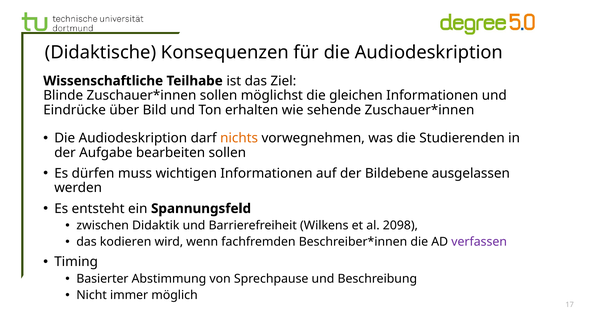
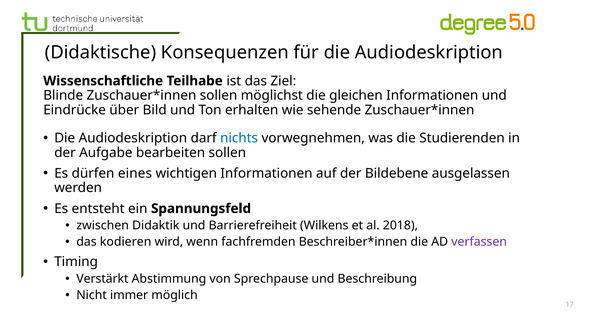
nichts colour: orange -> blue (239, 138)
muss: muss -> eines (135, 173)
2098: 2098 -> 2018 (400, 226)
Basierter: Basierter -> Verstärkt (102, 279)
